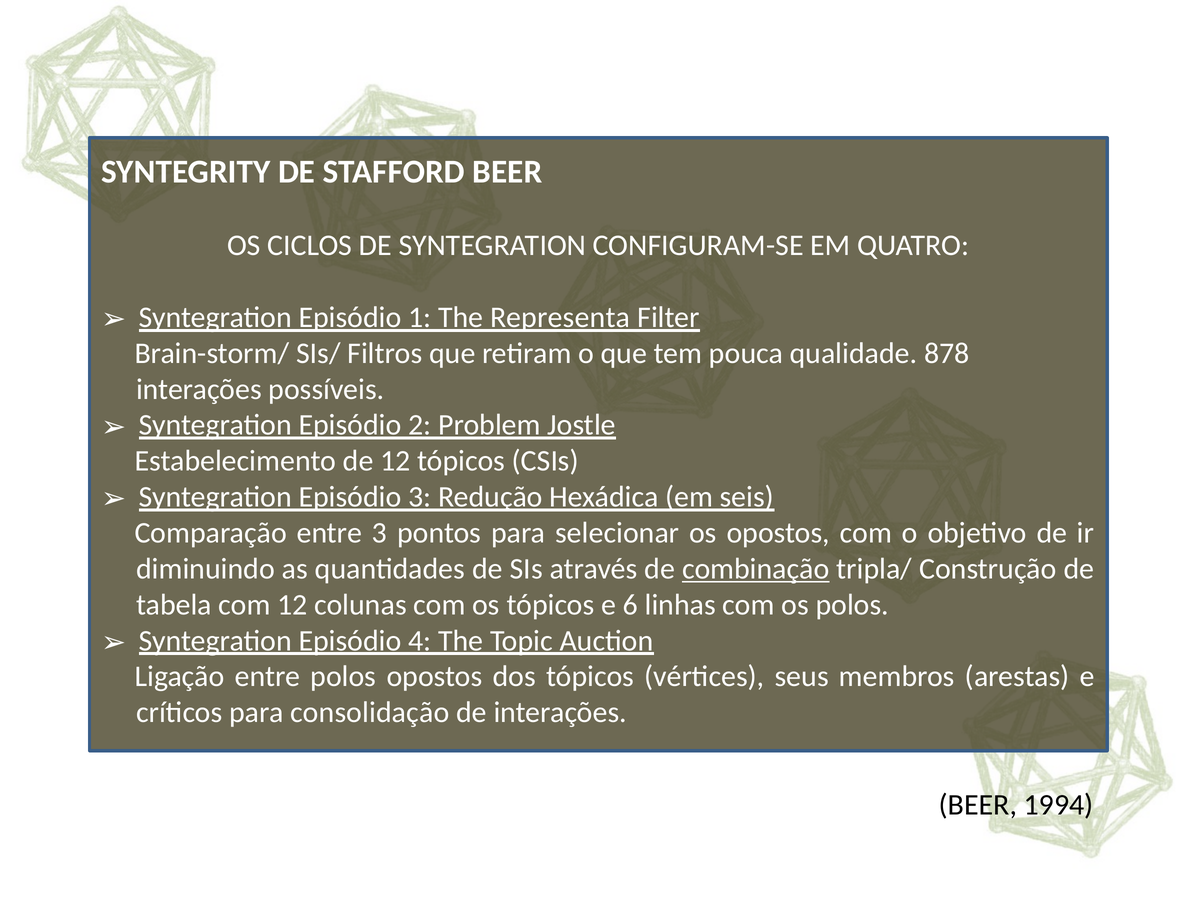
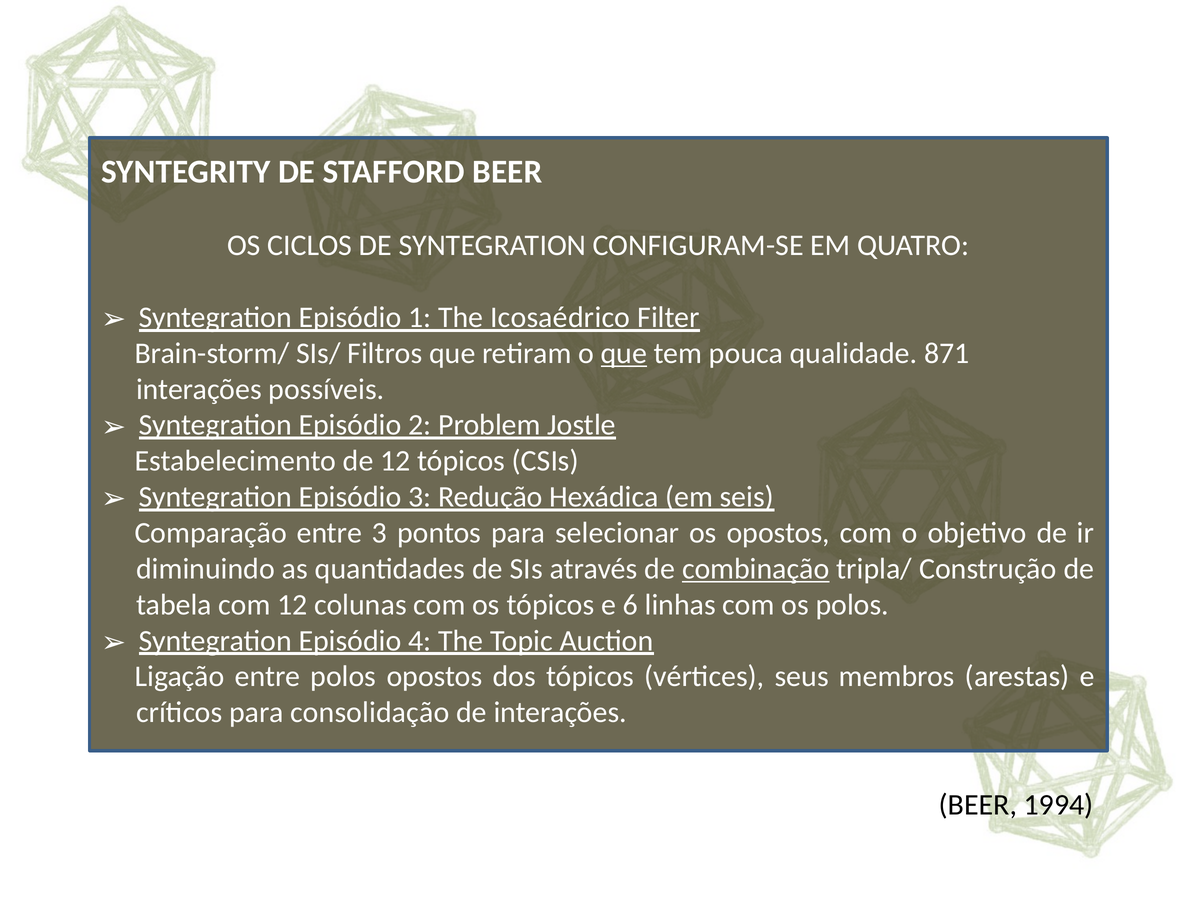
Representa: Representa -> Icosaédrico (560, 317)
que underline: none -> present (624, 353)
878: 878 -> 871 (947, 353)
